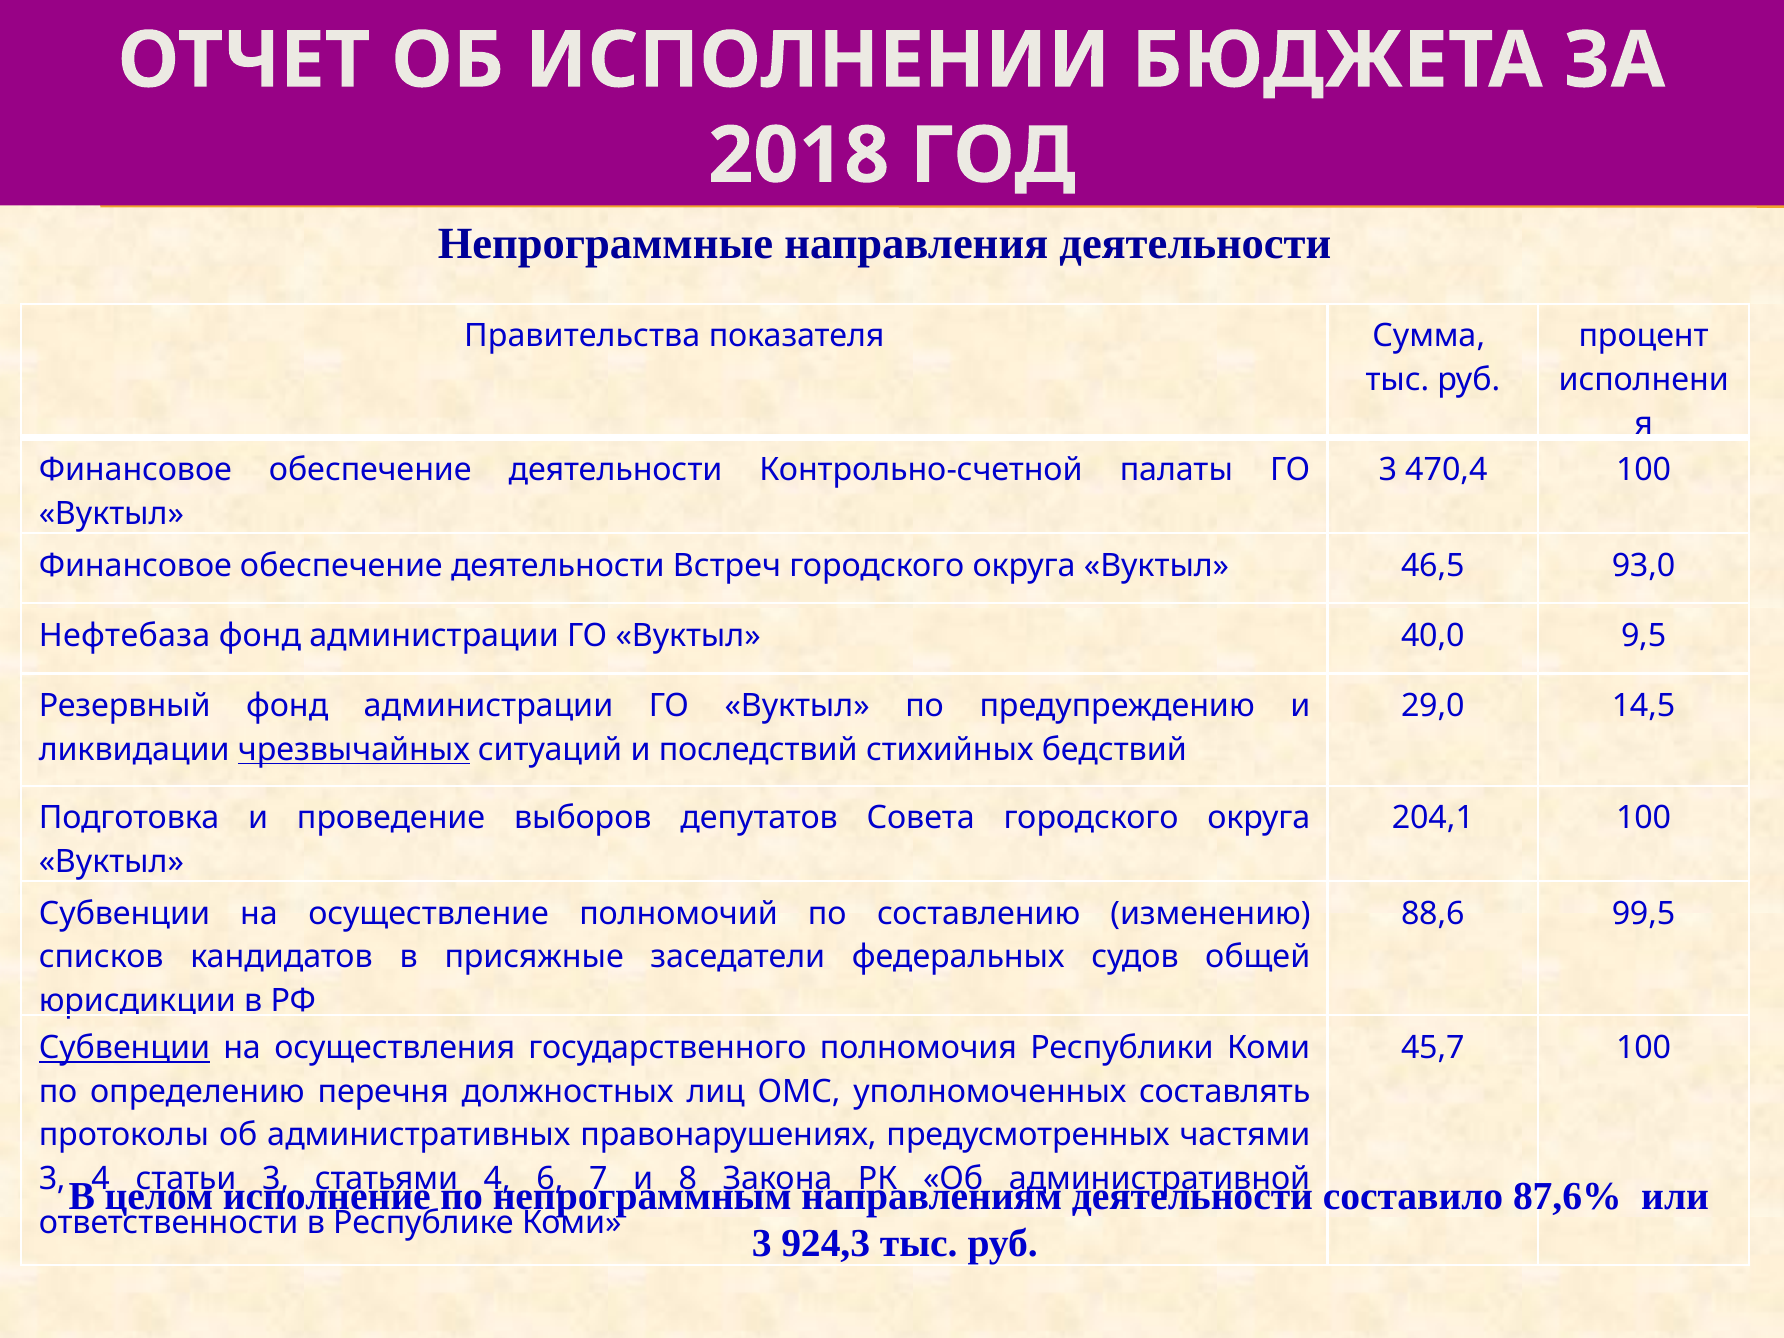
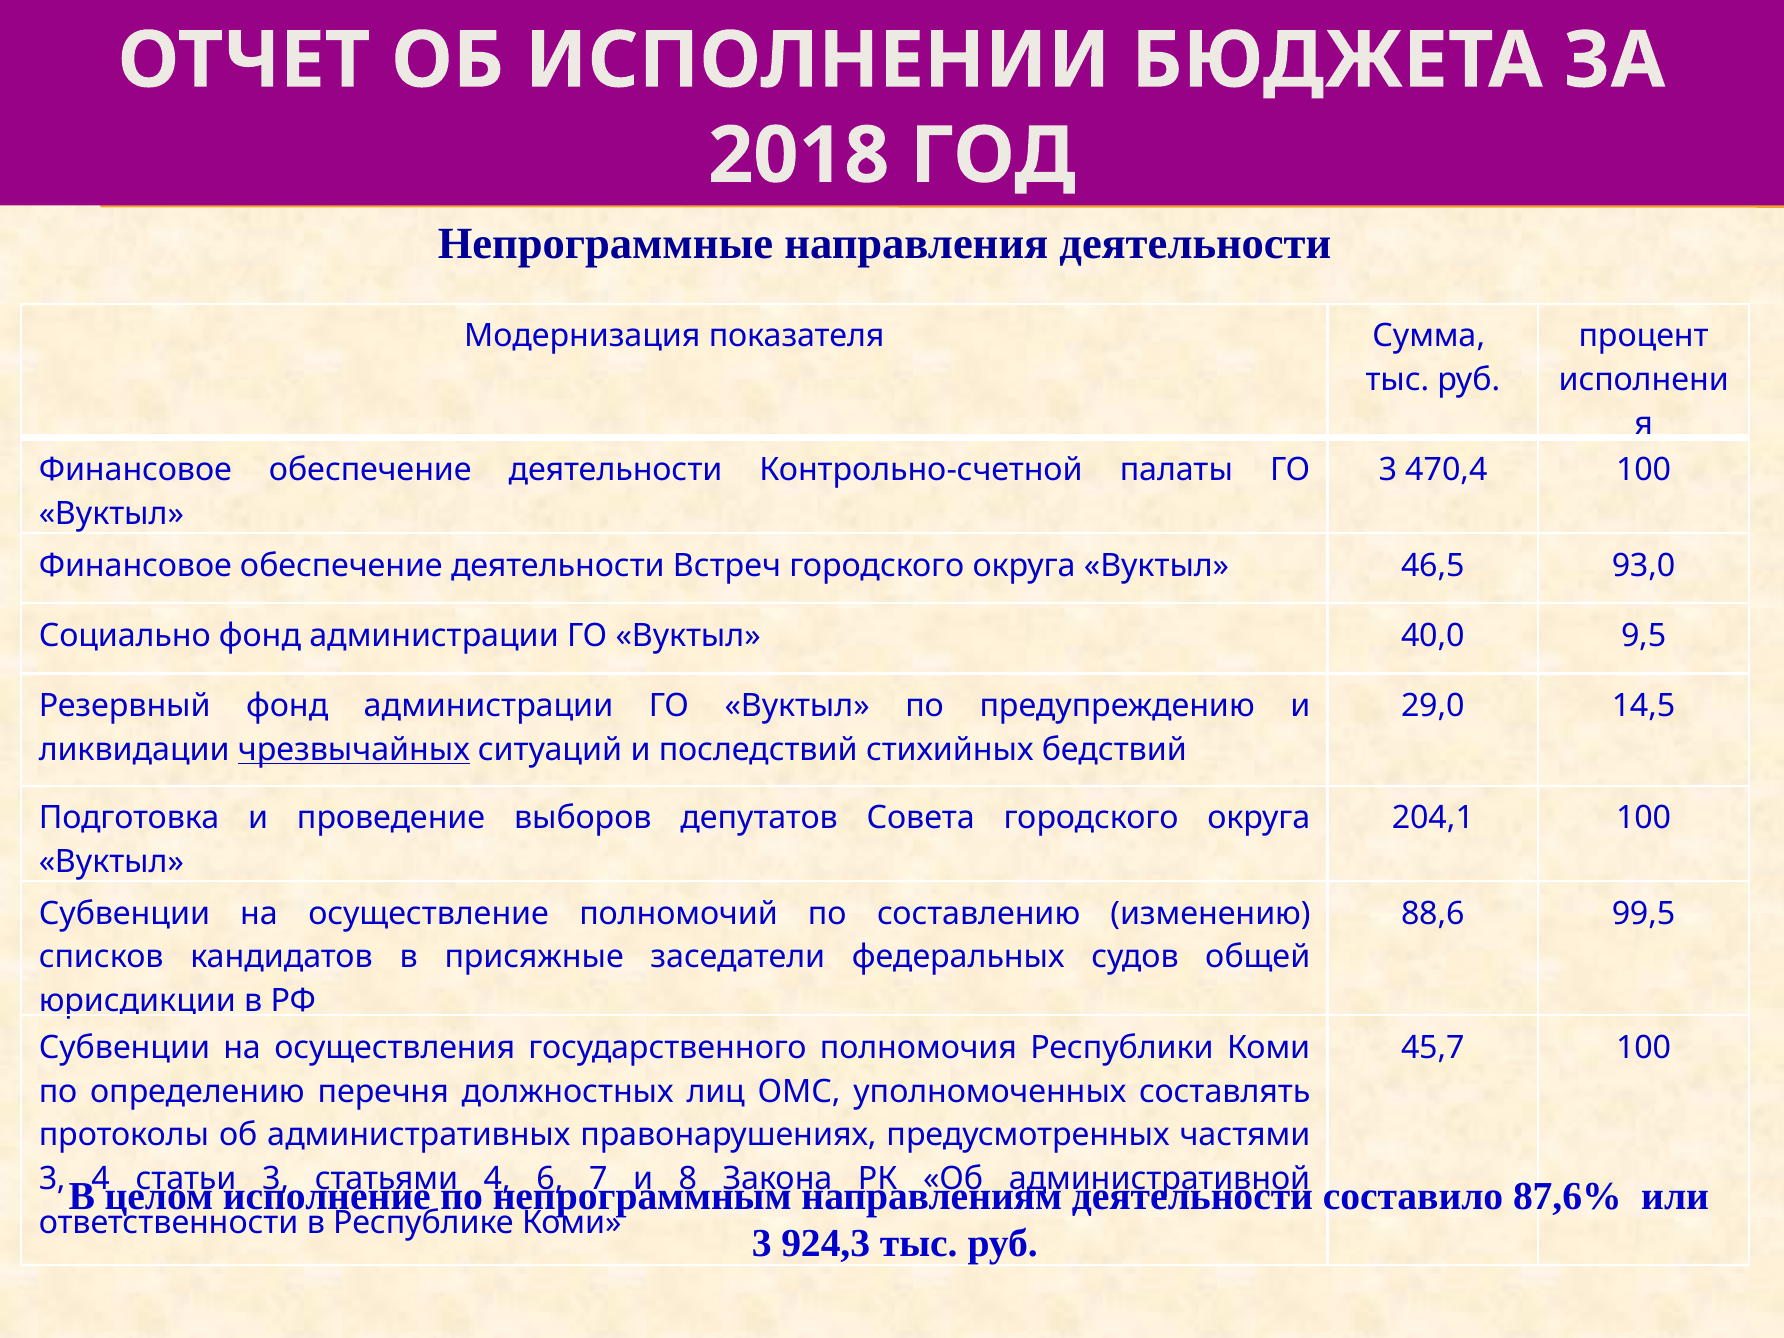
Правительства: Правительства -> Модернизация (582, 336)
Нефтебаза: Нефтебаза -> Социально (125, 636)
Субвенции underline: present -> none (124, 1048)
